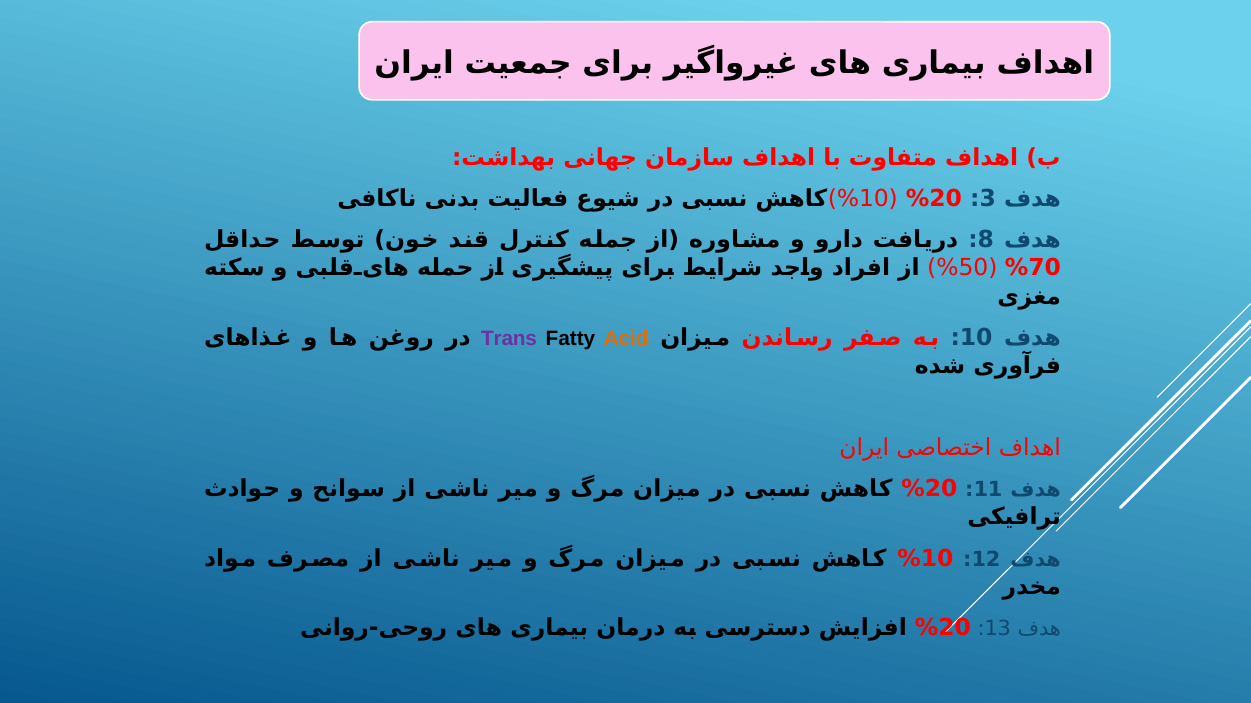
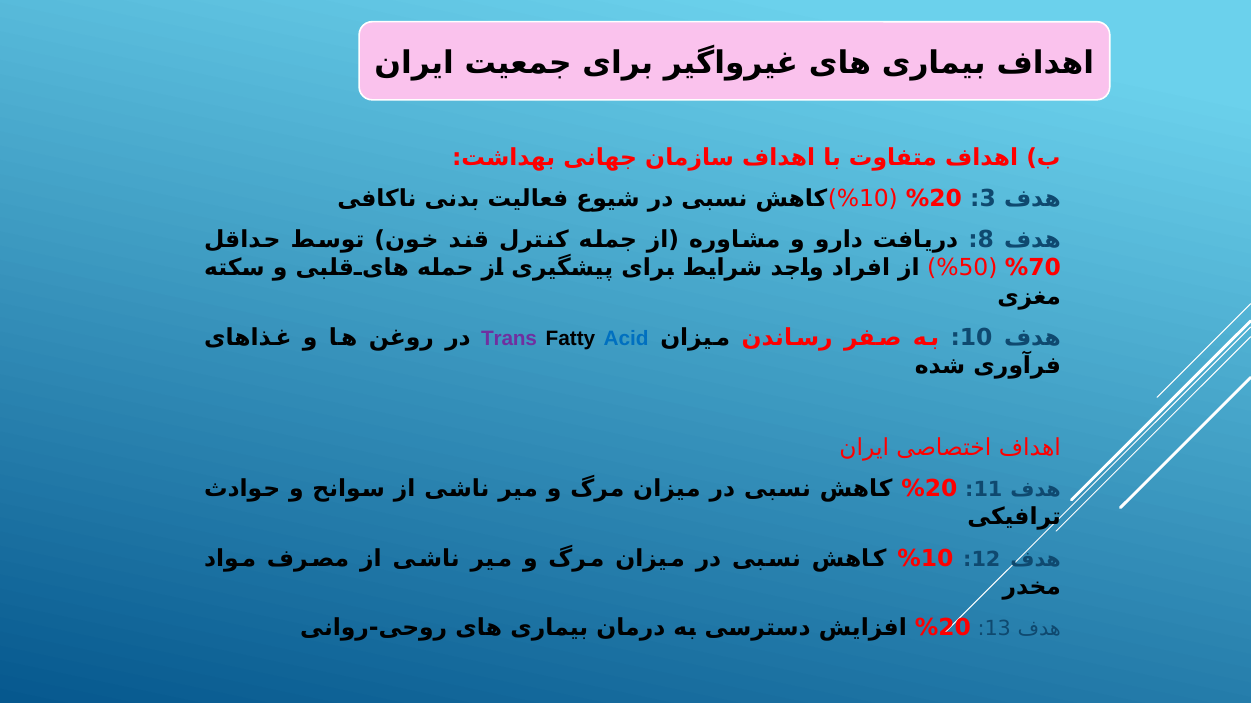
Acid colour: orange -> blue (626, 339)
